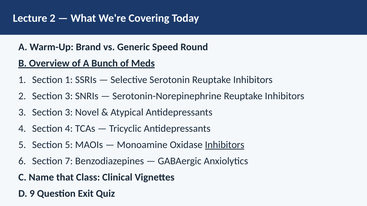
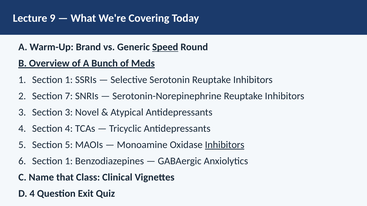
Lecture 2: 2 -> 9 (53, 18)
Speed underline: none -> present (165, 47)
2 Section 3: 3 -> 7 (69, 96)
6 Section 7: 7 -> 1 (69, 161)
D 9: 9 -> 4 (32, 194)
